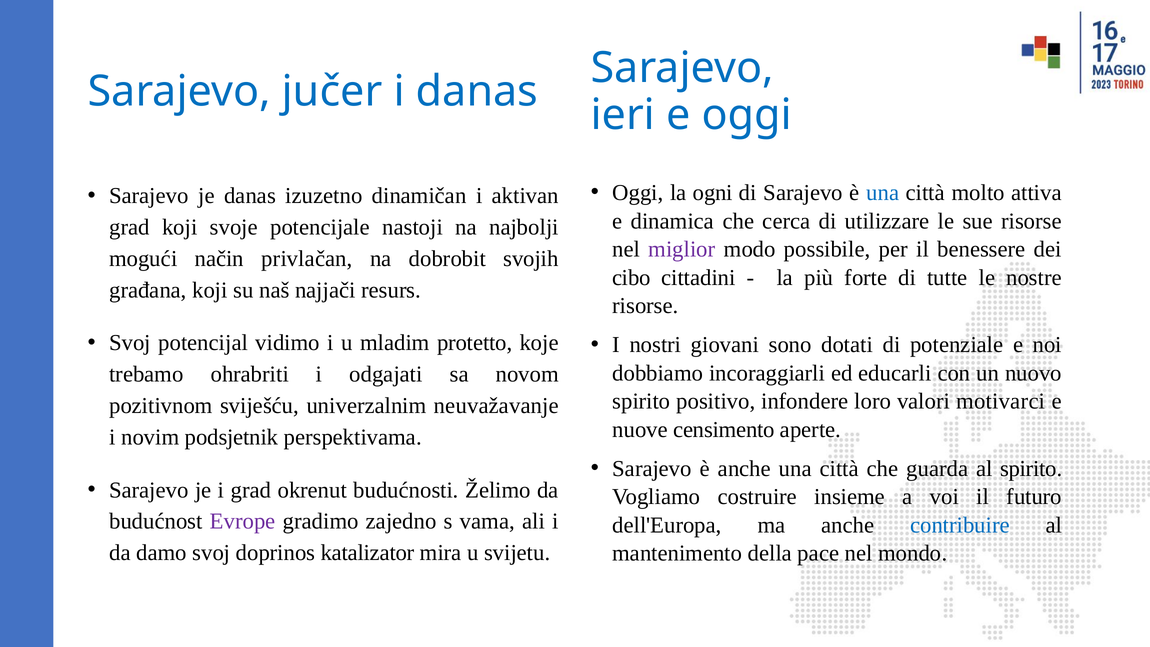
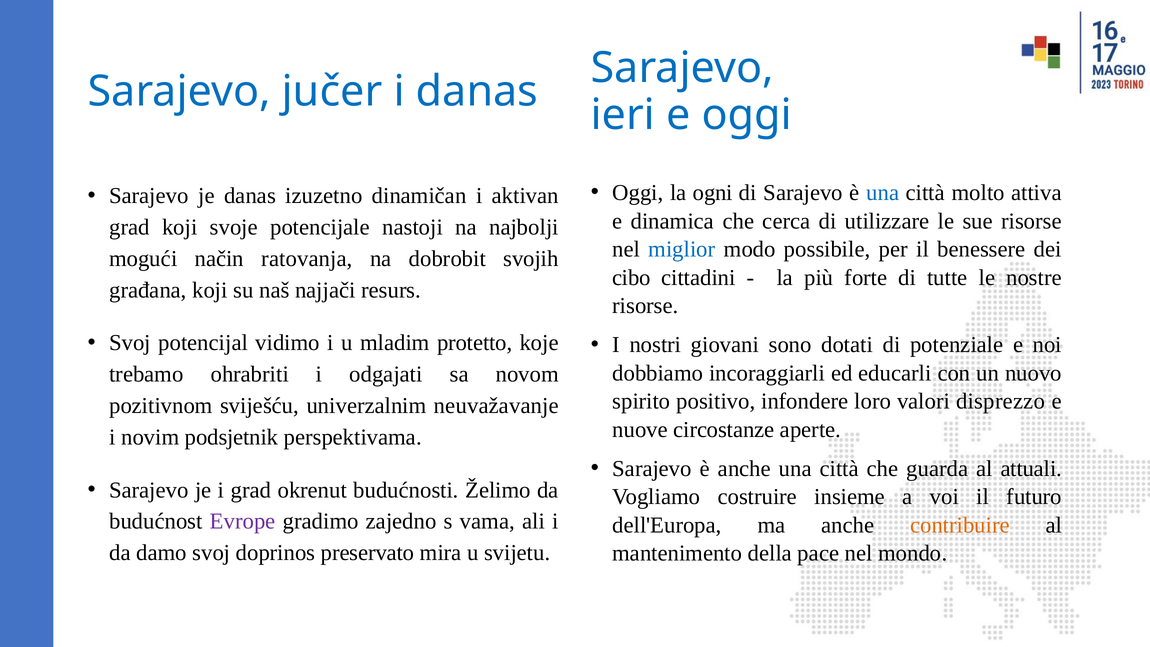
miglior colour: purple -> blue (682, 249)
privlačan: privlačan -> ratovanja (307, 259)
motivarci: motivarci -> disprezzo (1001, 401)
censimento: censimento -> circostanze (724, 429)
al spirito: spirito -> attuali (1031, 468)
contribuire colour: blue -> orange (960, 525)
katalizator: katalizator -> preservato (368, 553)
